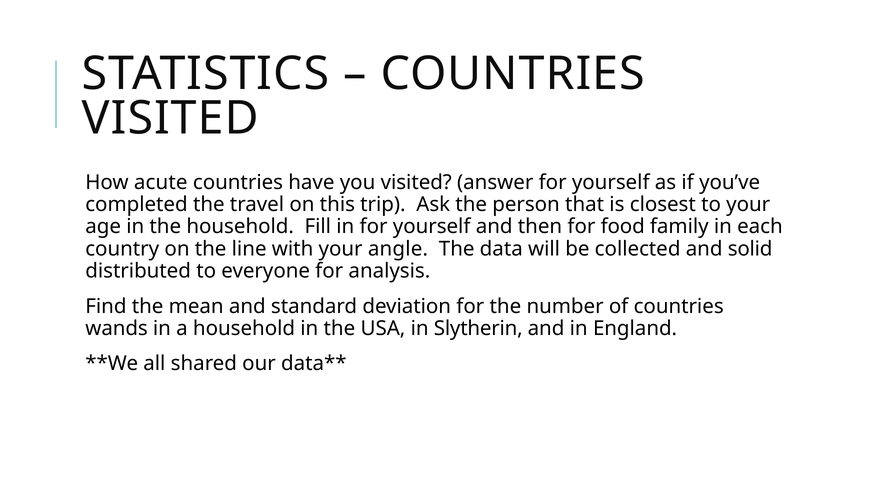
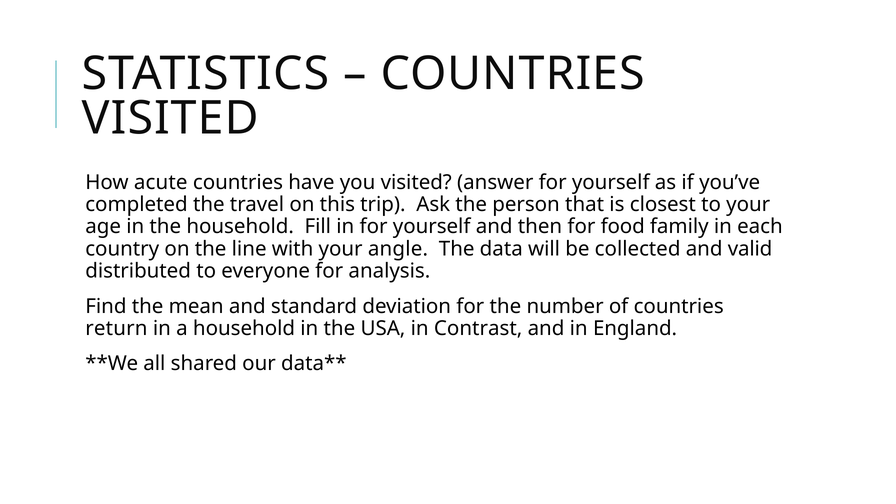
solid: solid -> valid (750, 249)
wands: wands -> return (116, 328)
Slytherin: Slytherin -> Contrast (478, 328)
